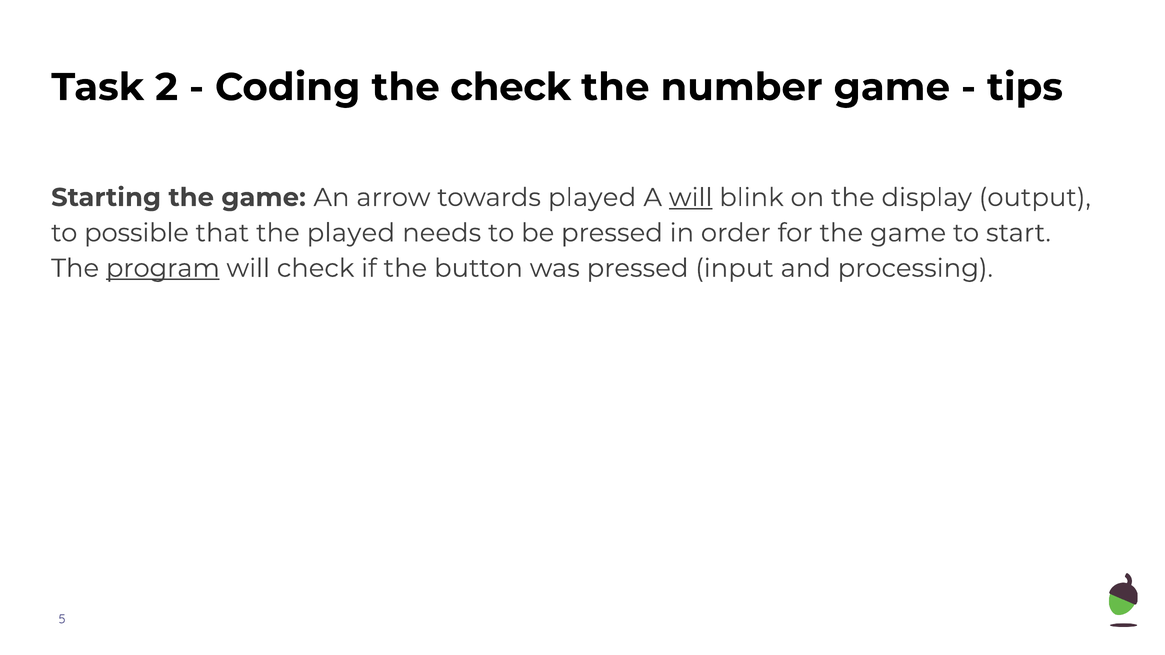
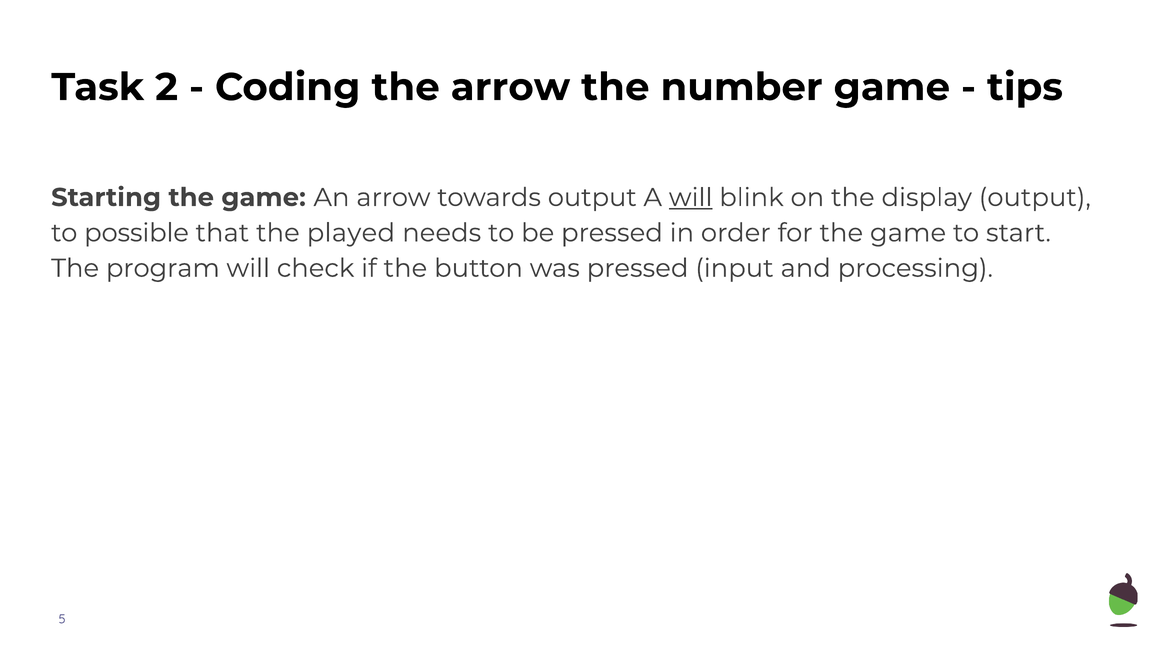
the check: check -> arrow (510, 87)
towards played: played -> output (592, 198)
program underline: present -> none (163, 268)
